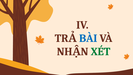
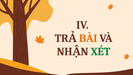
BÀI colour: blue -> orange (88, 38)
